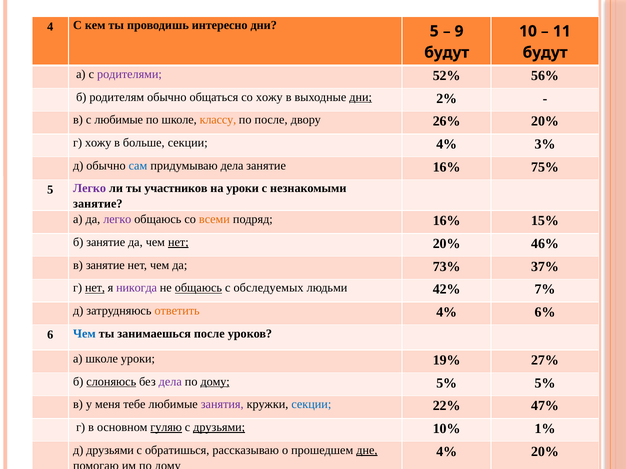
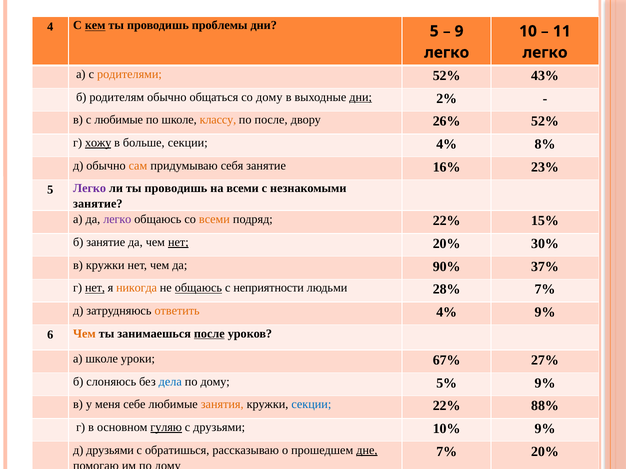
кем underline: none -> present (95, 25)
интересно: интересно -> проблемы (220, 25)
будут: будут -> легко (447, 53)
будут: будут -> легко (545, 53)
родителями colour: purple -> orange (129, 74)
56%: 56% -> 43% (545, 76)
со хожу: хожу -> дому (269, 97)
26% 20%: 20% -> 52% (545, 121)
хожу underline: none -> present (98, 143)
3%: 3% -> 8% (545, 144)
сам colour: blue -> orange (138, 166)
придумываю дела: дела -> себя (232, 166)
75%: 75% -> 23% (545, 167)
ли ты участников: участников -> проводишь (176, 189)
на уроки: уроки -> всеми (243, 189)
подряд 16%: 16% -> 22% (447, 221)
46%: 46% -> 30% (545, 244)
в занятие: занятие -> кружки (105, 265)
73%: 73% -> 90% (447, 267)
никогда colour: purple -> orange (137, 288)
обследуемых: обследуемых -> неприятности (269, 288)
42%: 42% -> 28% (447, 290)
4% 6%: 6% -> 9% (545, 312)
Чем colour: blue -> orange (84, 334)
после underline: none -> present (209, 334)
19%: 19% -> 67% (447, 360)
слоняюсь underline: present -> none (111, 382)
дела colour: purple -> blue (170, 382)
дому underline: present -> none (215, 382)
5% 5%: 5% -> 9% (545, 383)
тебе: тебе -> себе (134, 405)
занятия colour: purple -> orange (222, 405)
47%: 47% -> 88% (545, 406)
друзьями underline: present -> none (219, 428)
10% 1%: 1% -> 9% (545, 429)
4%: 4% -> 7% (447, 452)
